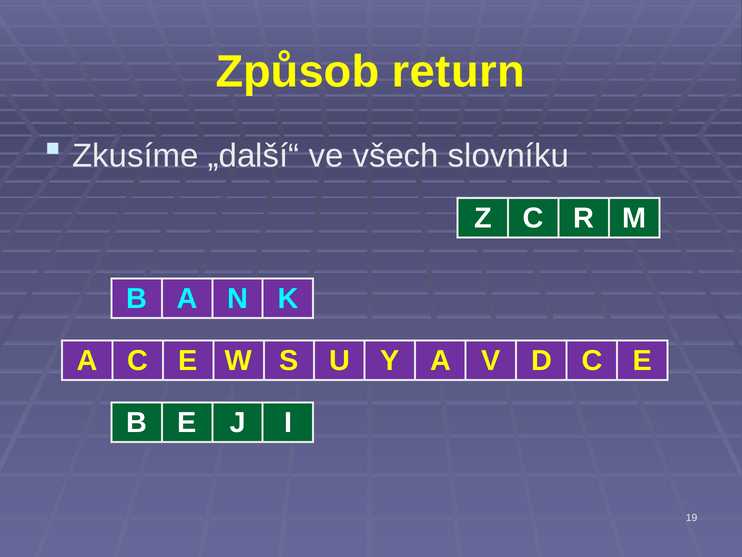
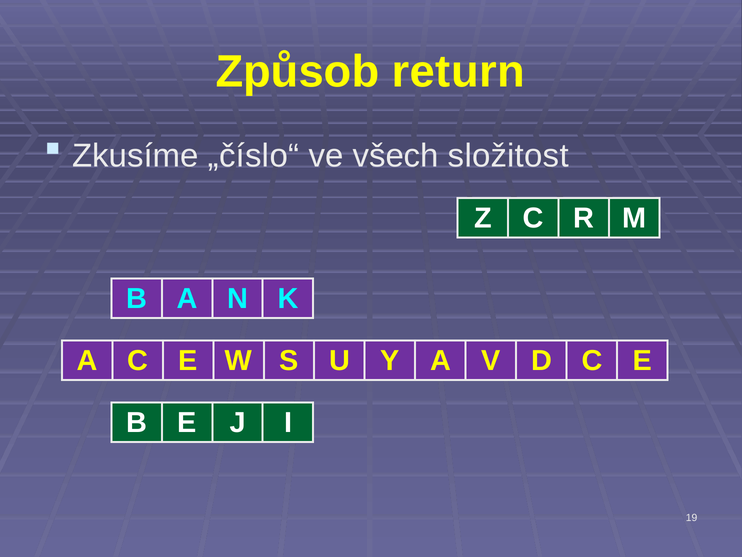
„další“: „další“ -> „číslo“ (253, 156)
slovníku: slovníku -> složitost (508, 156)
